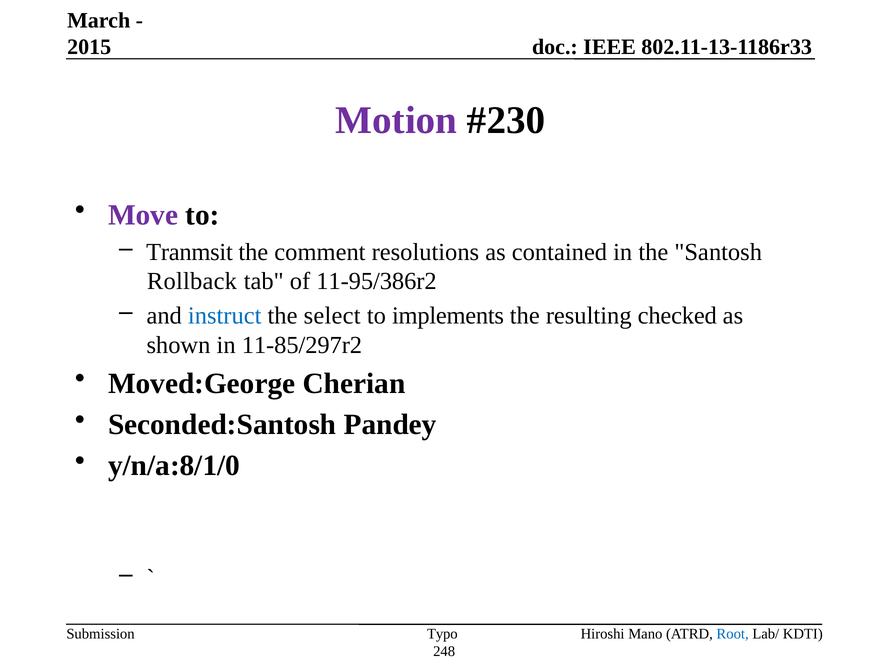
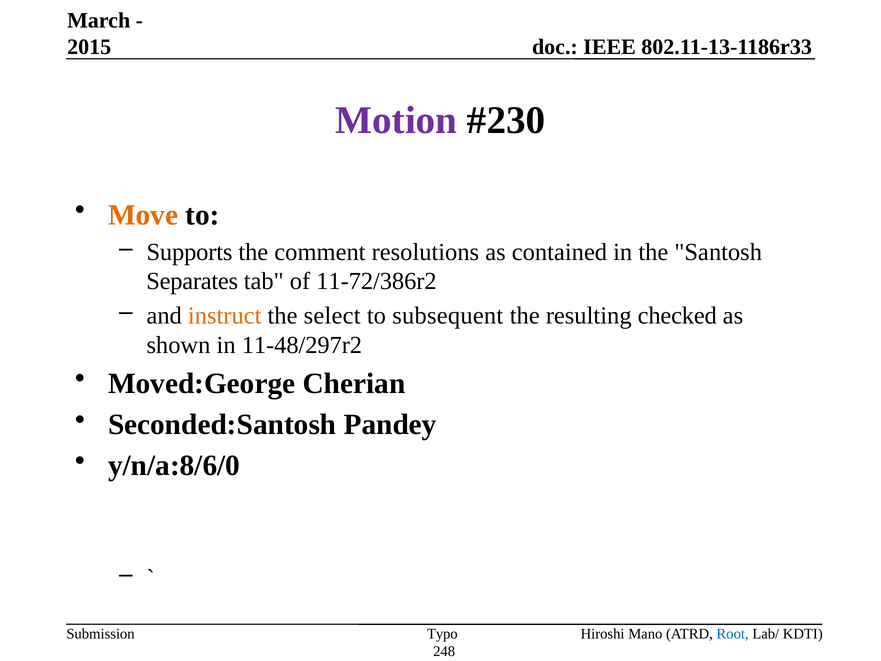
Move colour: purple -> orange (143, 215)
Tranmsit: Tranmsit -> Supports (189, 252)
Rollback: Rollback -> Separates (192, 281)
11-95/386r2: 11-95/386r2 -> 11-72/386r2 (376, 281)
instruct colour: blue -> orange (225, 315)
implements: implements -> subsequent (448, 315)
11-85/297r2: 11-85/297r2 -> 11-48/297r2 (302, 345)
y/n/a:8/1/0: y/n/a:8/1/0 -> y/n/a:8/6/0 (174, 466)
